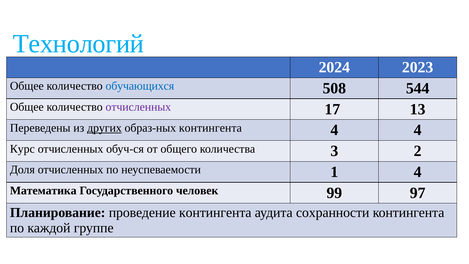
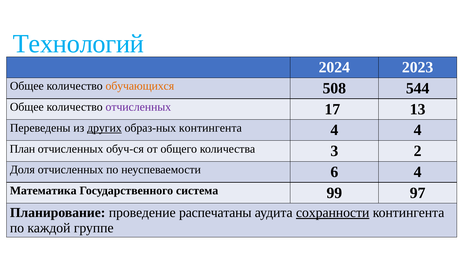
обучающихся colour: blue -> orange (140, 86)
Курс: Курс -> План (22, 149)
1: 1 -> 6 (334, 172)
человек: человек -> система (197, 191)
проведение контингента: контингента -> распечатаны (215, 213)
сохранности underline: none -> present (333, 213)
